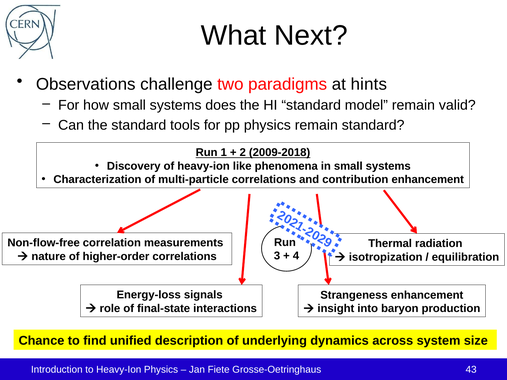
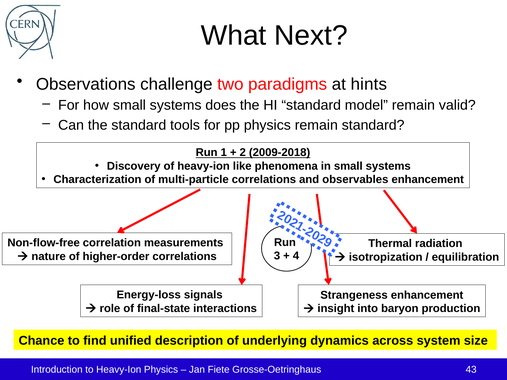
contribution: contribution -> observables (355, 180)
